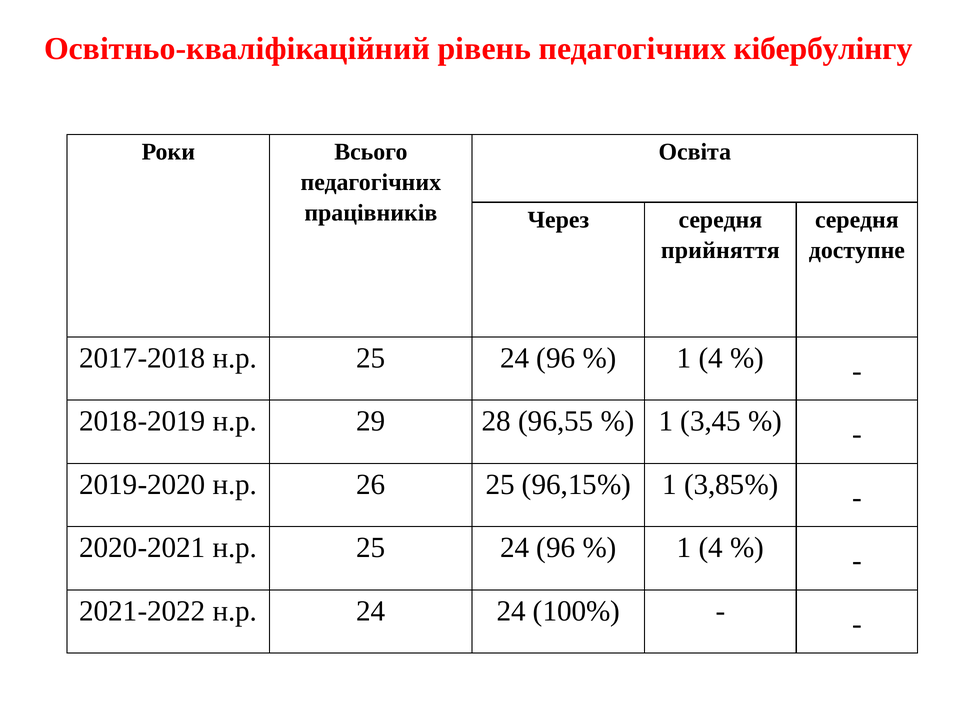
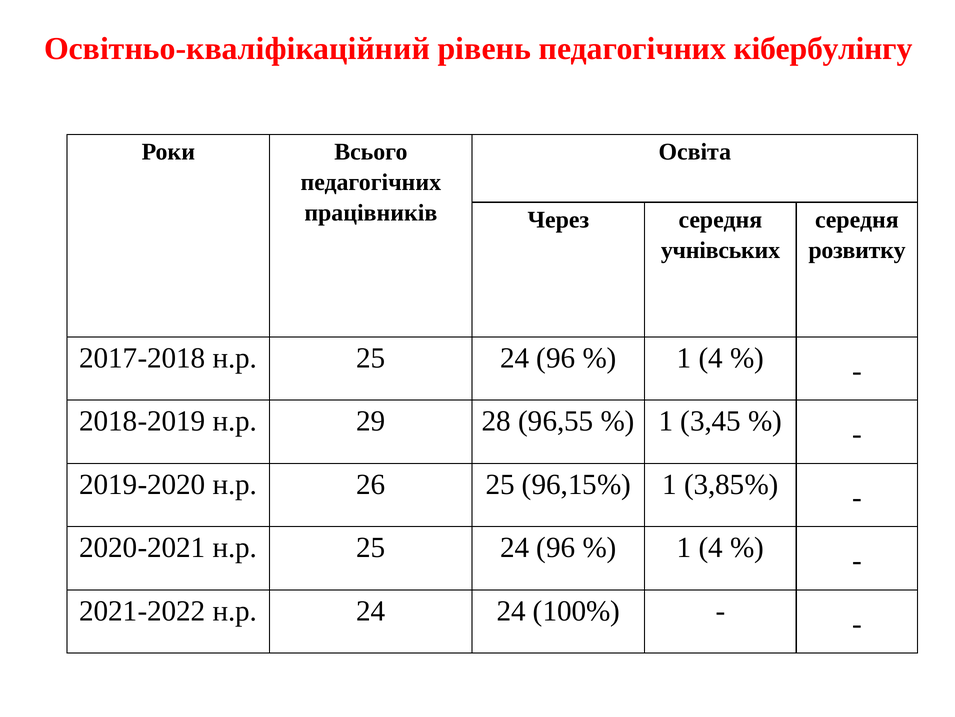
прийняття: прийняття -> учнівських (720, 250)
доступне: доступне -> розвитку (857, 250)
